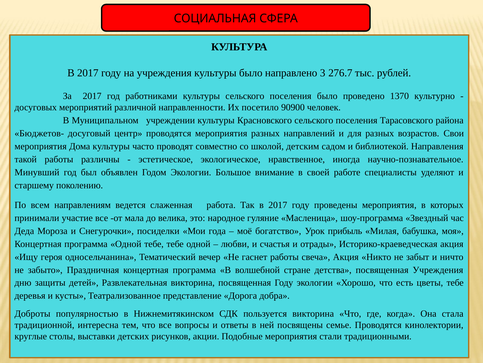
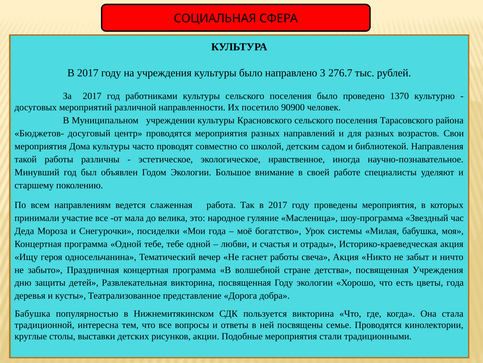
прибыль: прибыль -> системы (345, 230)
цветы тебе: тебе -> года (455, 282)
Доброты: Доброты -> Бабушка (32, 313)
